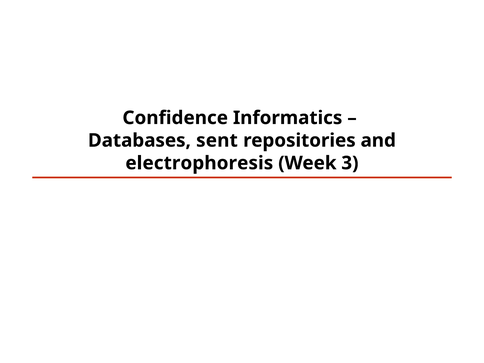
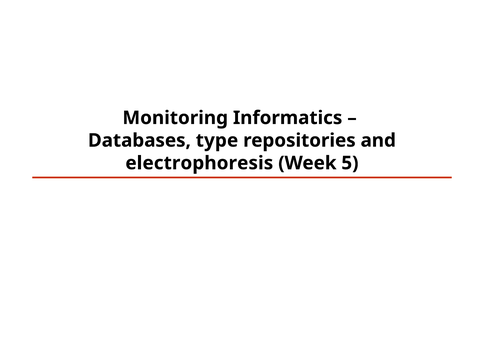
Confidence: Confidence -> Monitoring (175, 118)
sent: sent -> type (217, 140)
3: 3 -> 5 (350, 163)
